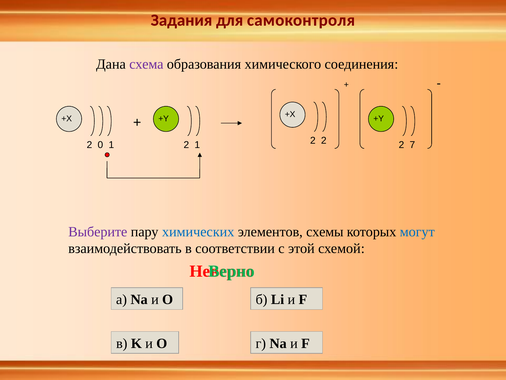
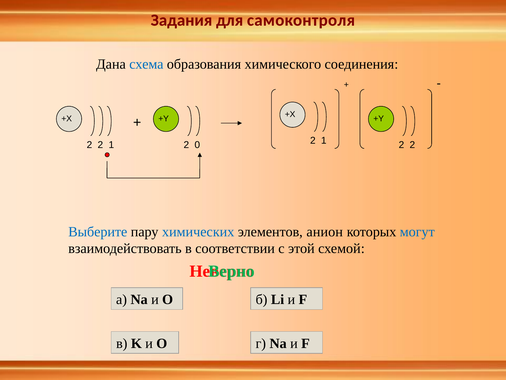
схема colour: purple -> blue (146, 64)
2: 2 -> 1 (324, 141)
0: 0 -> 2 (100, 145)
2 1: 1 -> 0 (197, 145)
7: 7 -> 2 (412, 145)
Выберите colour: purple -> blue (98, 231)
схемы: схемы -> анион (325, 231)
